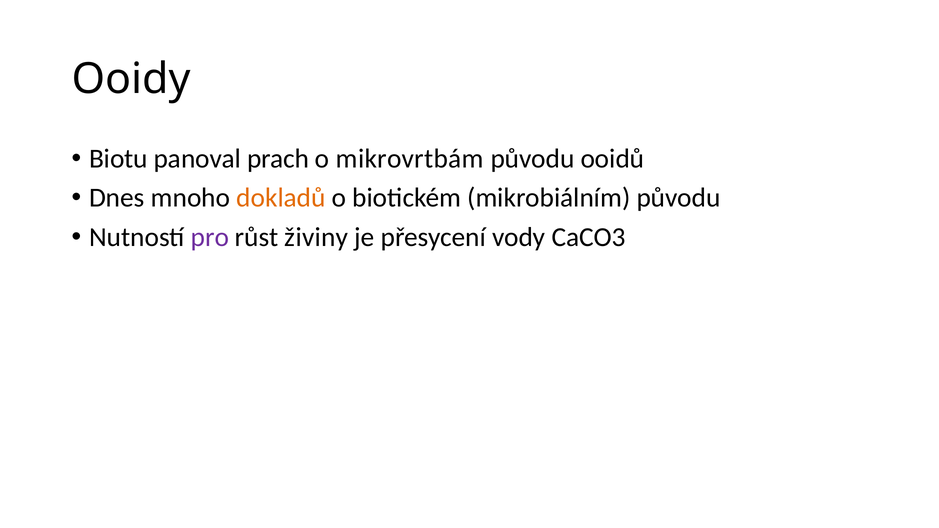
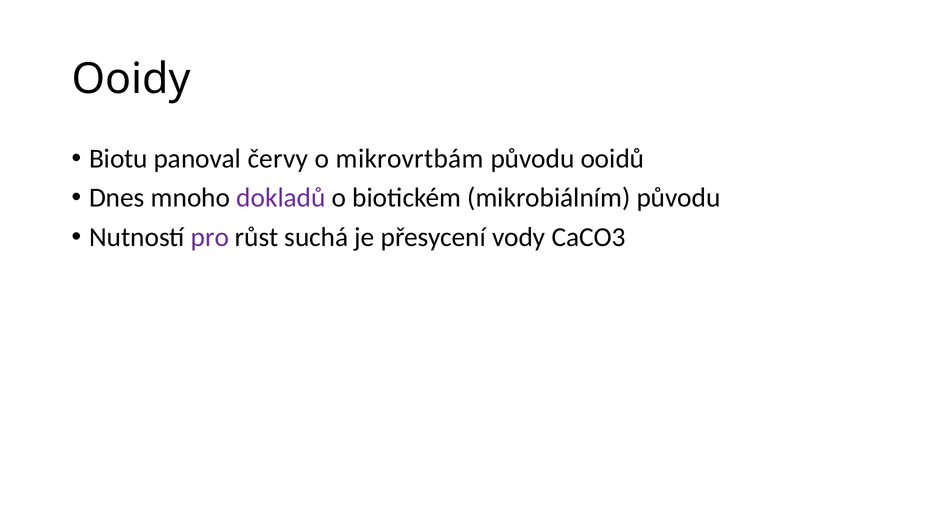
prach: prach -> červy (278, 159)
dokladů colour: orange -> purple (281, 198)
živiny: živiny -> suchá (316, 237)
